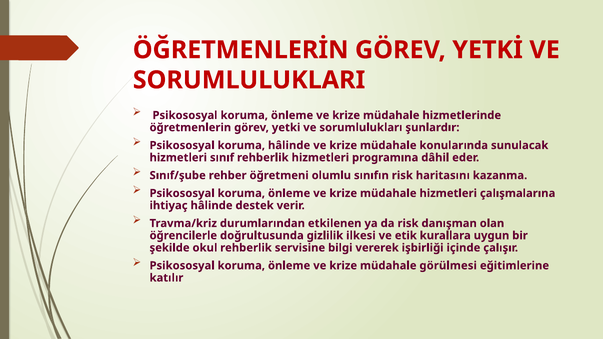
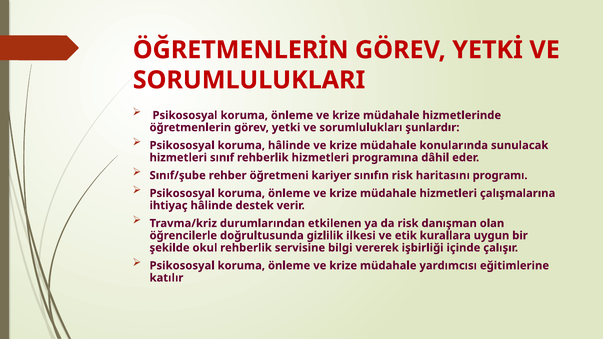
olumlu: olumlu -> kariyer (331, 176)
kazanma: kazanma -> programı (500, 176)
görülmesi: görülmesi -> yardımcısı (448, 266)
